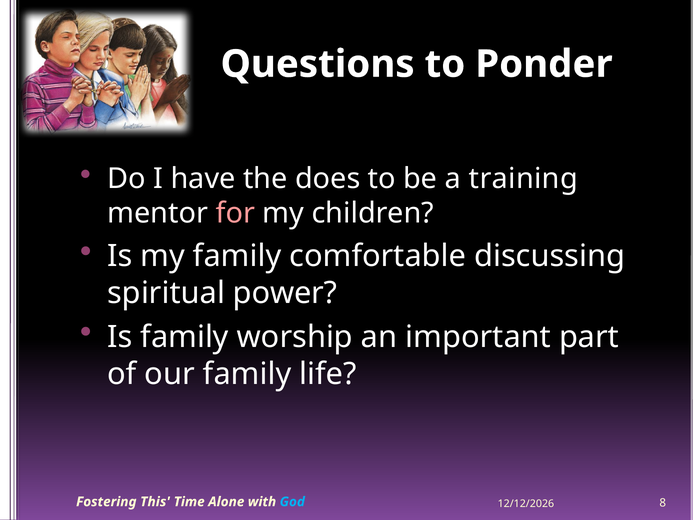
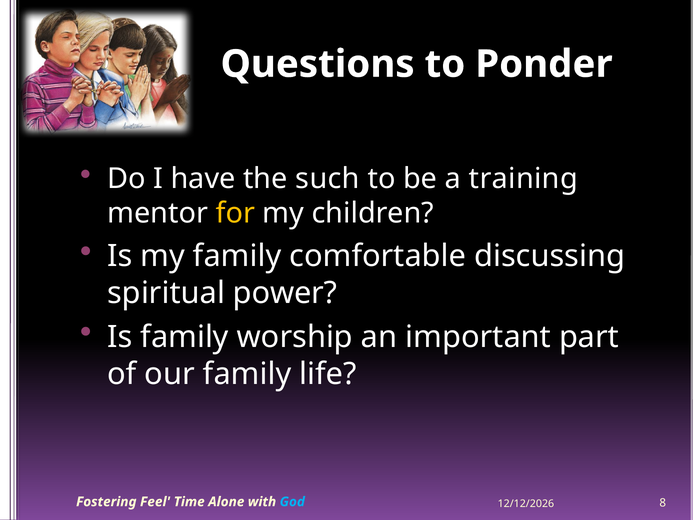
does: does -> such (328, 179)
for colour: pink -> yellow (235, 213)
This: This -> Feel (155, 502)
